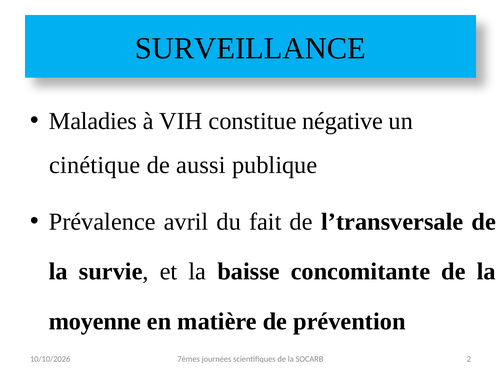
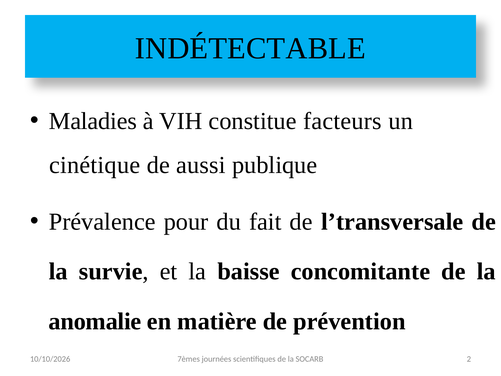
SURVEILLANCE: SURVEILLANCE -> INDÉTECTABLE (250, 48)
négative: négative -> facteurs (342, 121)
avril: avril -> pour (186, 222)
moyenne: moyenne -> anomalie (95, 321)
